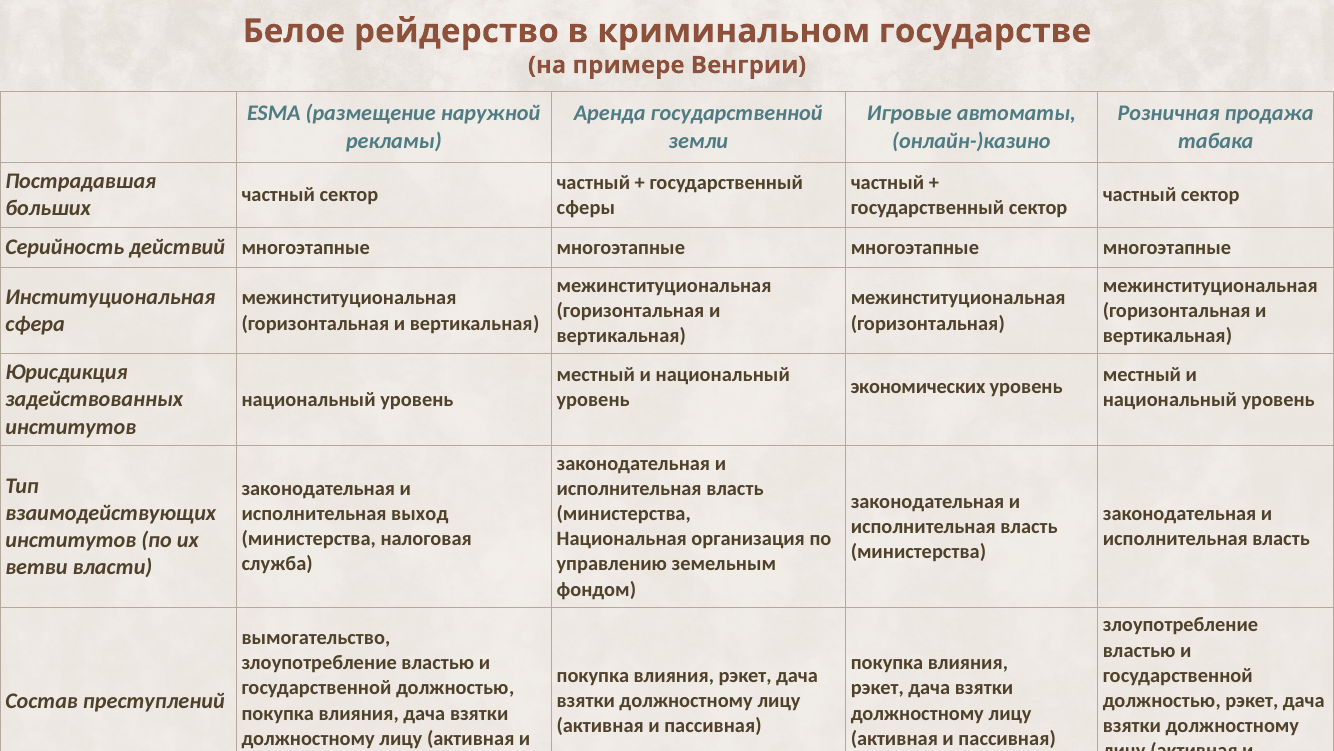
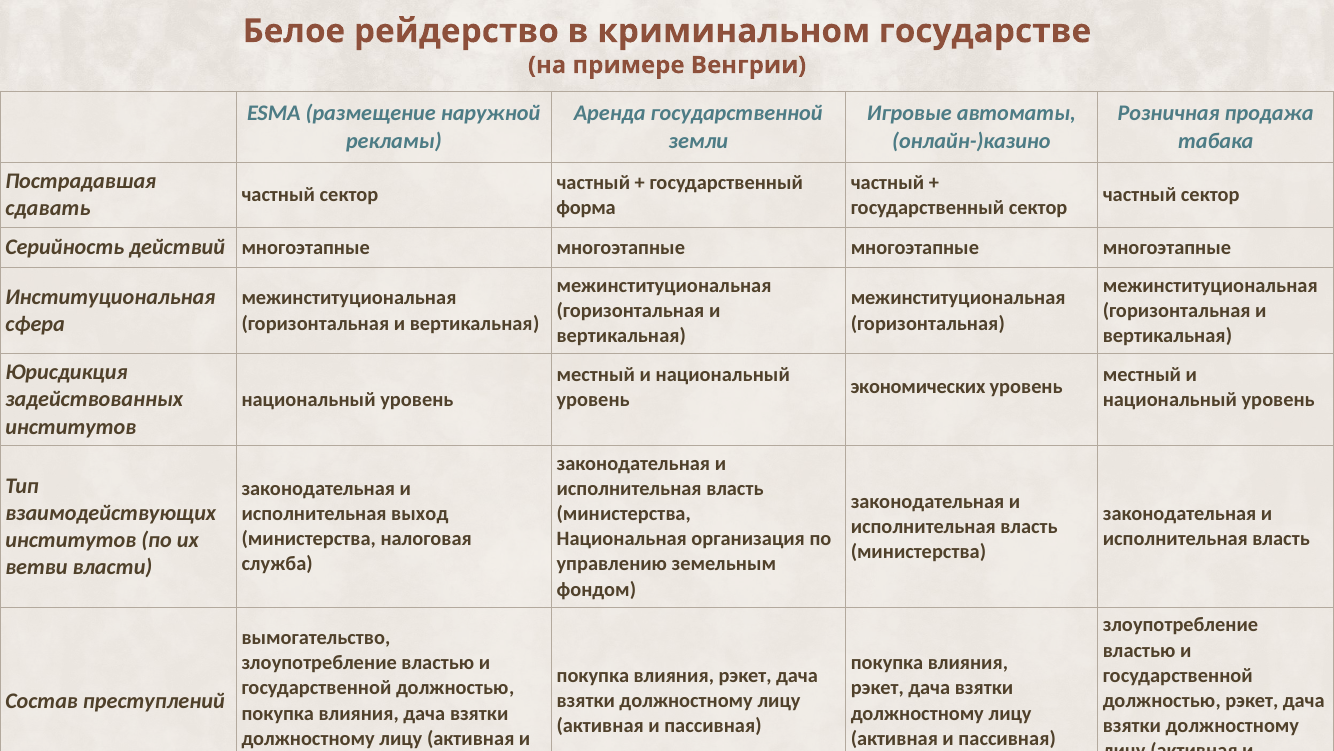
сферы: сферы -> форма (586, 207)
больших: больших -> сдавать (48, 208)
